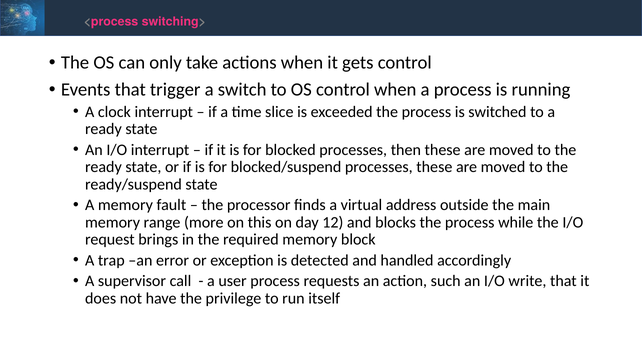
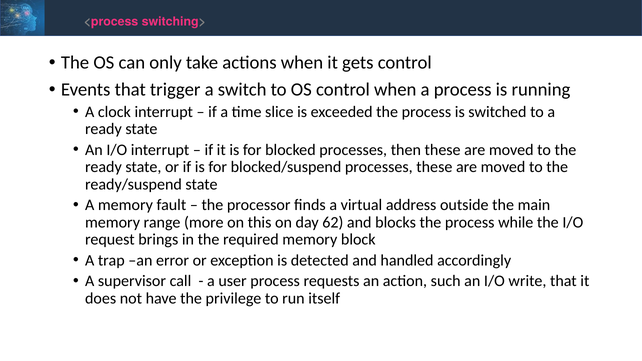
12: 12 -> 62 (333, 222)
